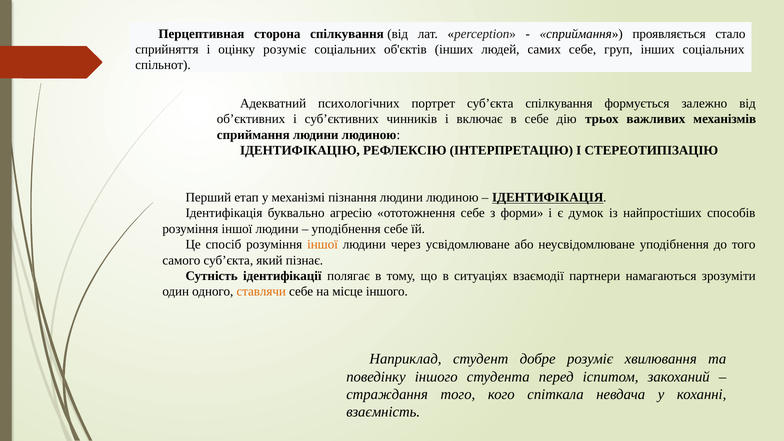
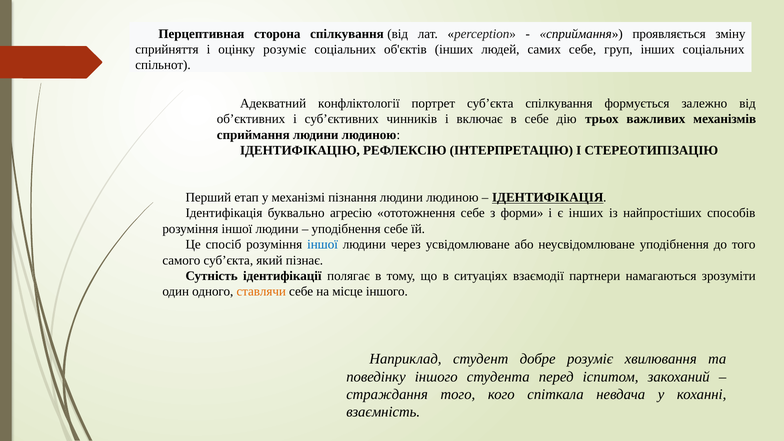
стало: стало -> зміну (730, 34)
психологічних: психологічних -> конфліктології (359, 103)
є думок: думок -> інших (586, 213)
іншої colour: orange -> blue (323, 245)
